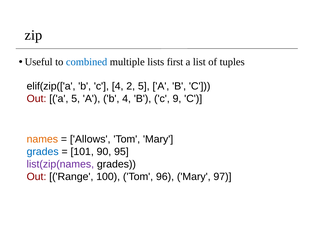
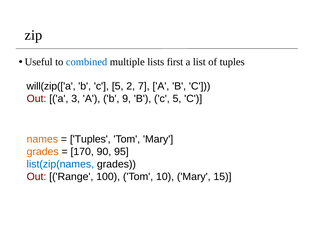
elif(zip(['a: elif(zip(['a -> will(zip(['a (51, 86)
4: 4 -> 5 (118, 86)
2 5: 5 -> 7 (144, 86)
a 5: 5 -> 3 (76, 99)
b 4: 4 -> 9 (127, 99)
9: 9 -> 5 (177, 99)
Allows: Allows -> Tuples (90, 139)
grades colour: blue -> orange (43, 152)
101: 101 -> 170 (82, 152)
list(zip(names colour: purple -> blue (60, 164)
96: 96 -> 10 (165, 177)
97: 97 -> 15 (222, 177)
